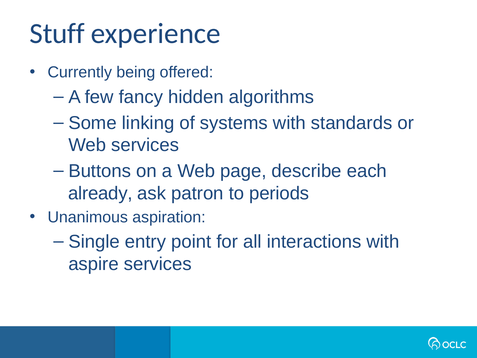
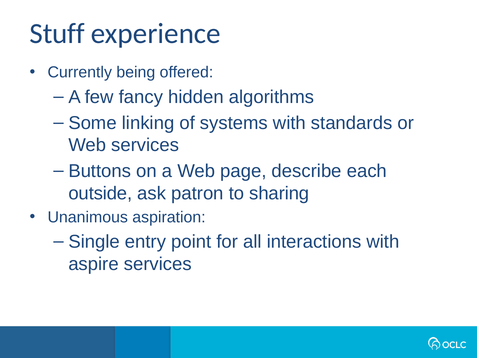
already: already -> outside (100, 193)
periods: periods -> sharing (279, 193)
